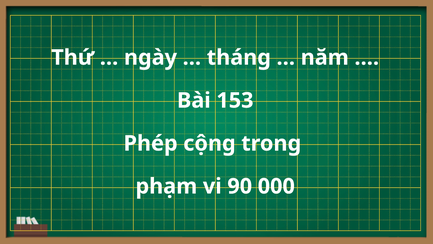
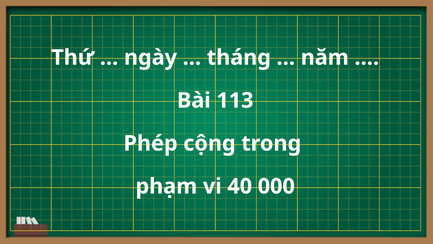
153: 153 -> 113 (235, 100)
90: 90 -> 40 (240, 186)
